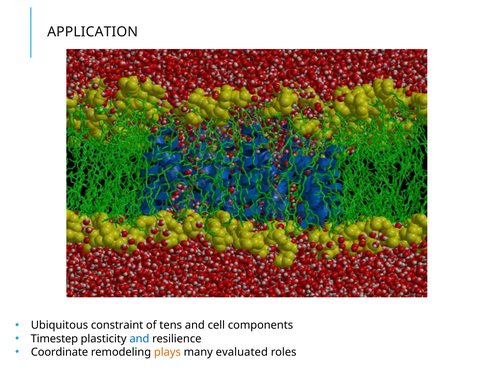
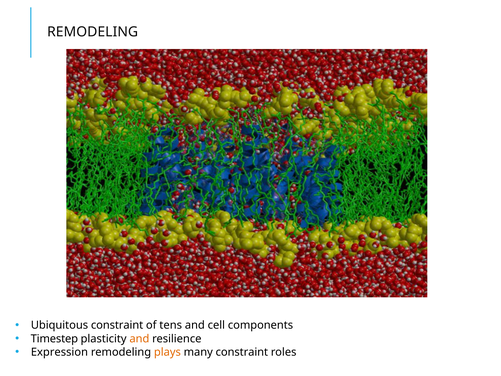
APPLICATION: APPLICATION -> REMODELING (93, 32)
and colour: blue -> orange (139, 338)
Coordinate: Coordinate -> Expression (59, 352)
many evaluated: evaluated -> constraint (242, 352)
